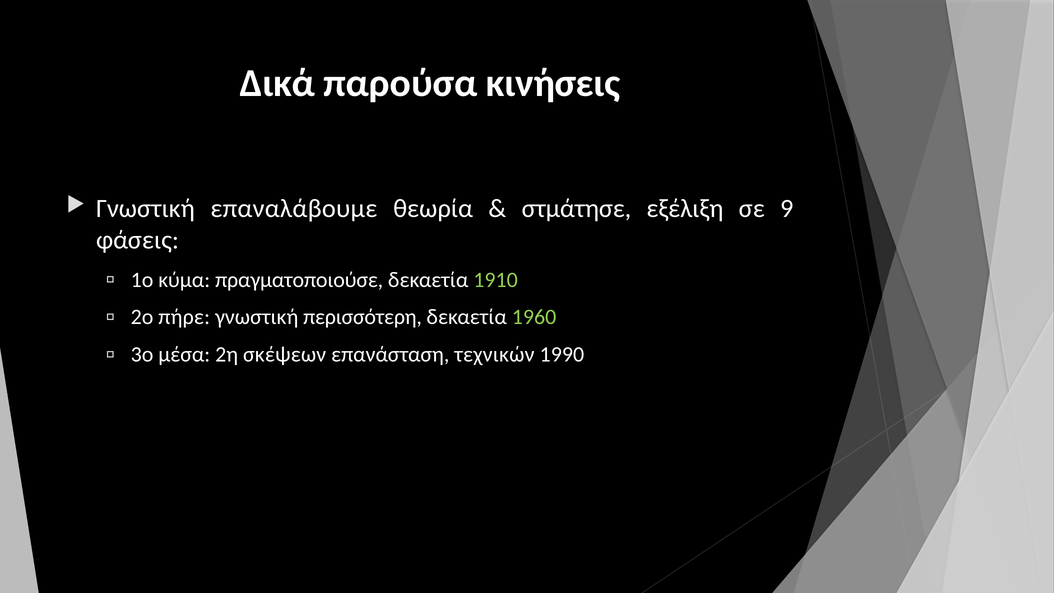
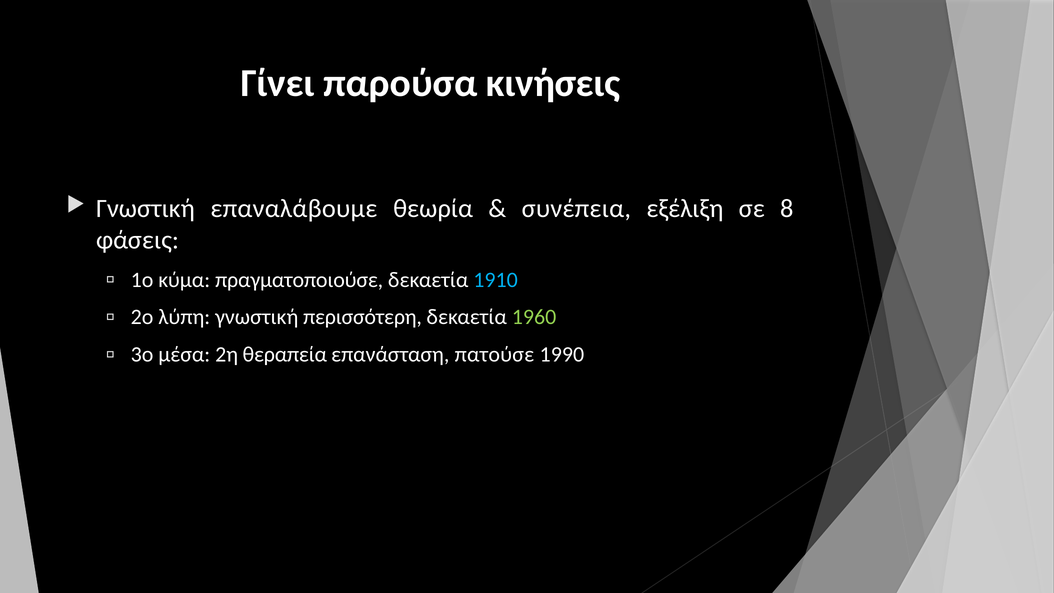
Δικά: Δικά -> Γίνει (278, 83)
στμάτησε: στμάτησε -> συνέπεια (576, 208)
9: 9 -> 8 (787, 208)
1910 colour: light green -> light blue (496, 280)
πήρε: πήρε -> λύπη (184, 317)
σκέψεων: σκέψεων -> θεραπεία (285, 354)
τεχνικών: τεχνικών -> πατούσε (494, 354)
